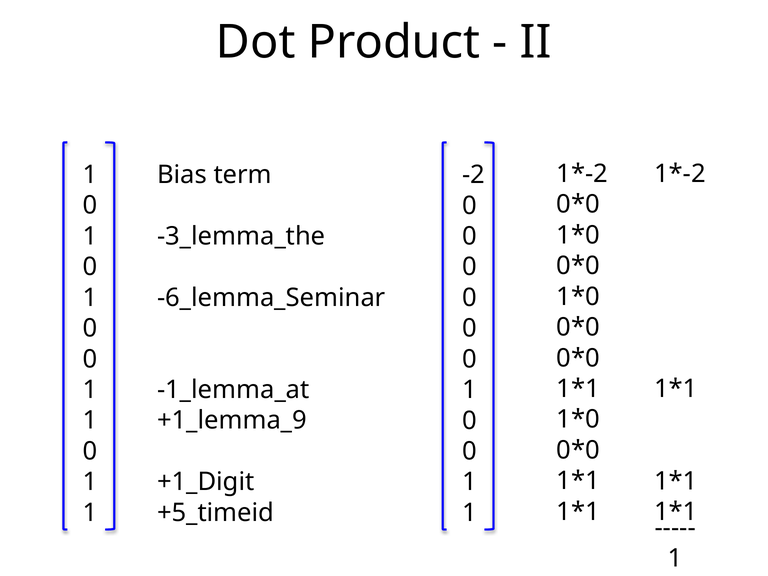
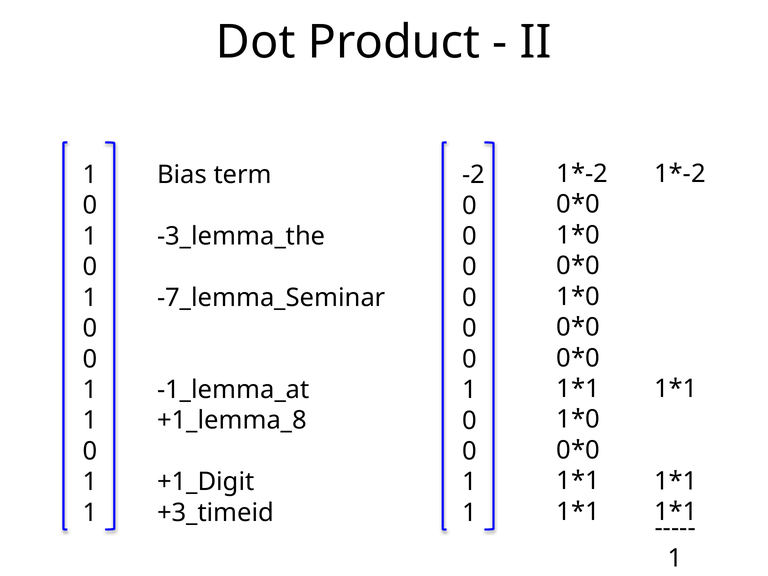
-6_lemma_Seminar: -6_lemma_Seminar -> -7_lemma_Seminar (271, 298)
+1_lemma_9: +1_lemma_9 -> +1_lemma_8 (232, 421)
+5_timeid: +5_timeid -> +3_timeid (216, 513)
